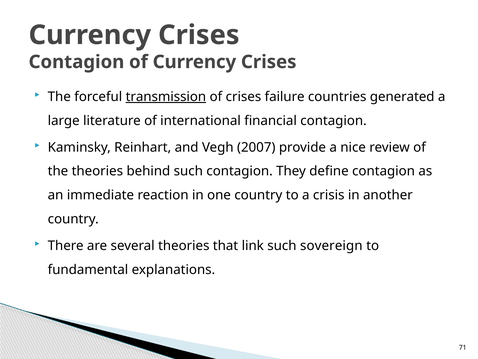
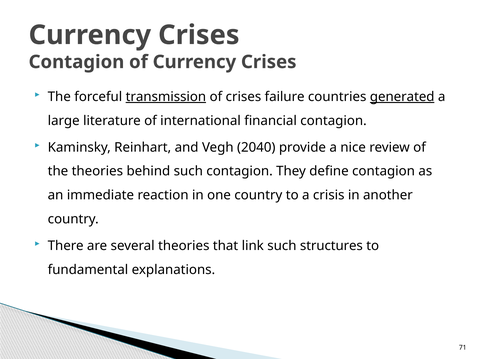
generated underline: none -> present (402, 97)
2007: 2007 -> 2040 (256, 147)
sovereign: sovereign -> structures (331, 245)
